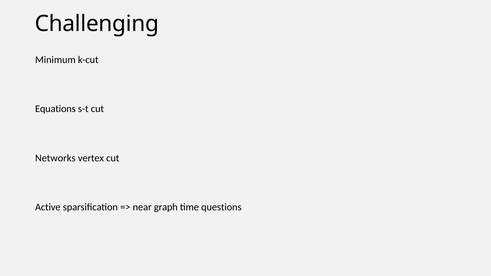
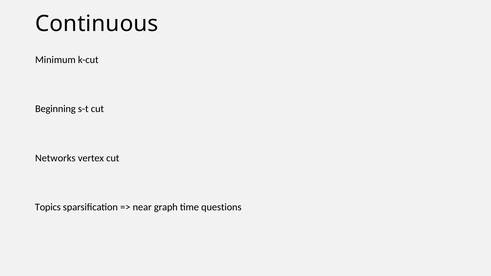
Challenging: Challenging -> Continuous (97, 24)
Equations: Equations -> Beginning (55, 109)
Active: Active -> Topics (48, 207)
